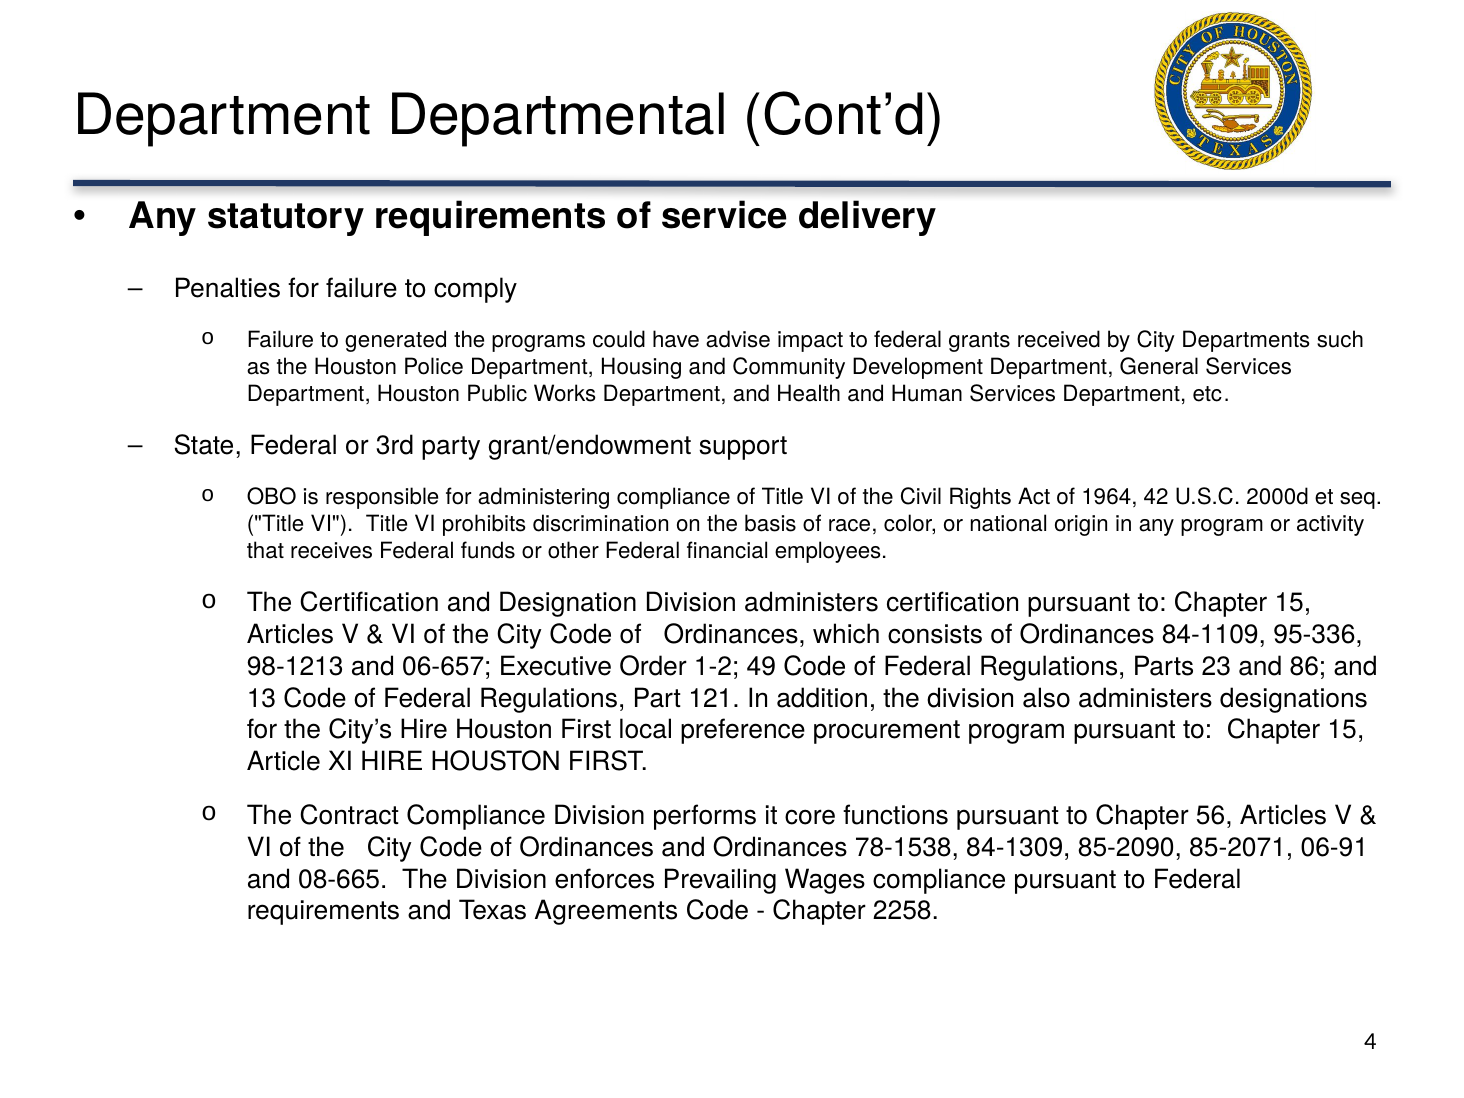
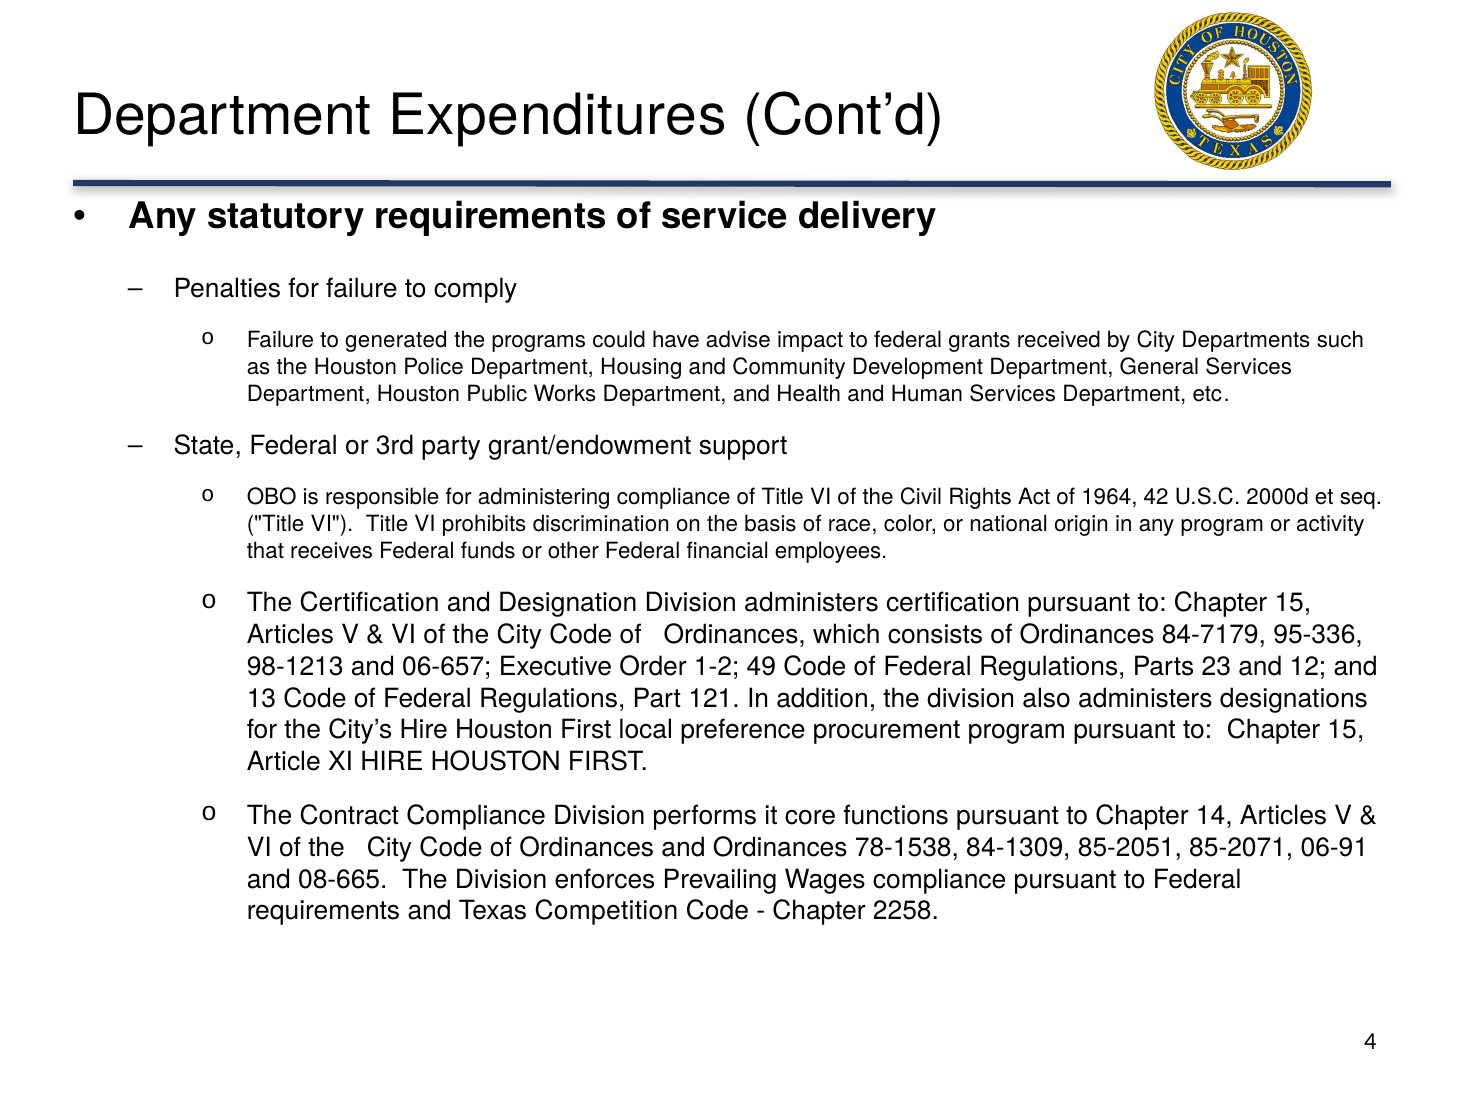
Departmental: Departmental -> Expenditures (557, 115)
84-1109: 84-1109 -> 84-7179 (1214, 635)
86: 86 -> 12 (1308, 667)
56: 56 -> 14 (1214, 816)
85-2090: 85-2090 -> 85-2051 (1130, 848)
Agreements: Agreements -> Competition (606, 911)
